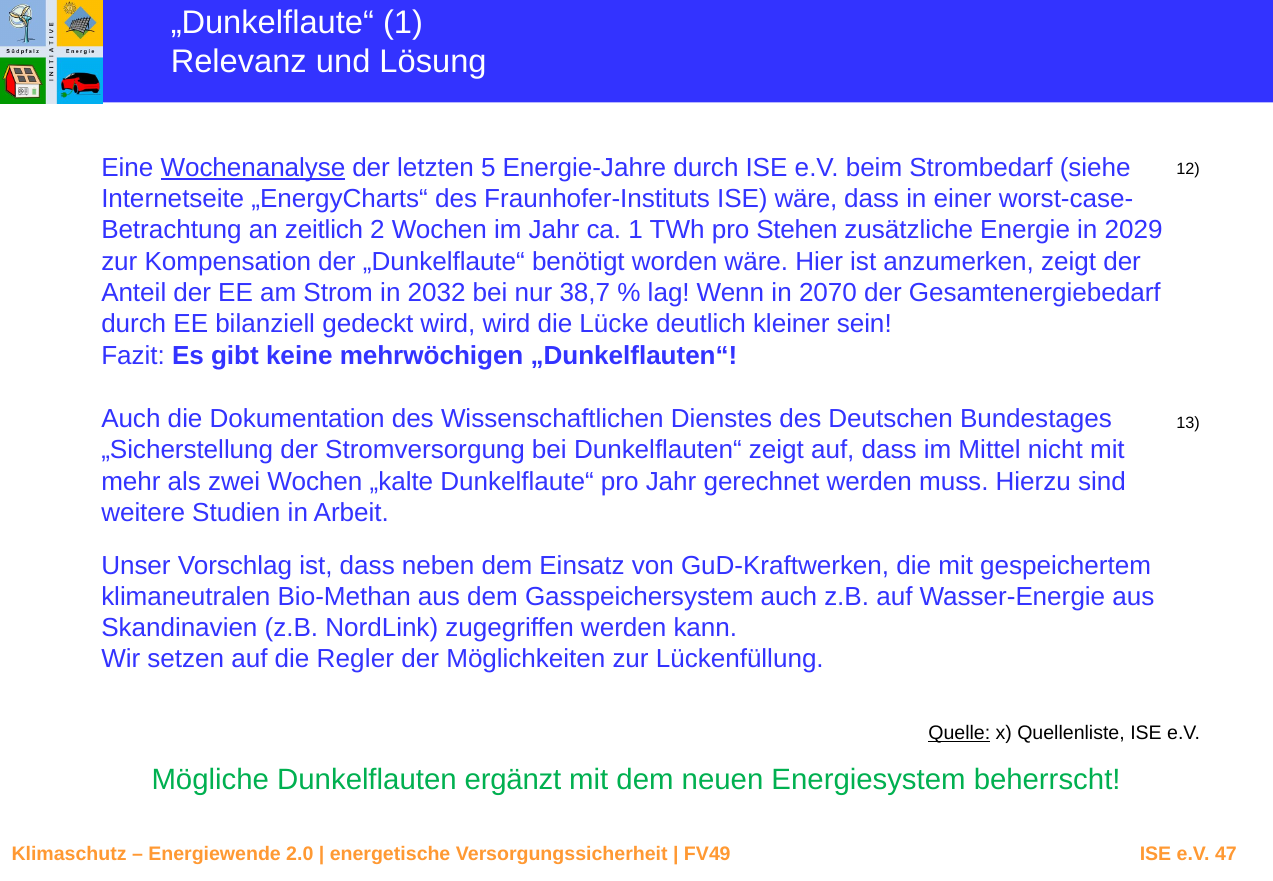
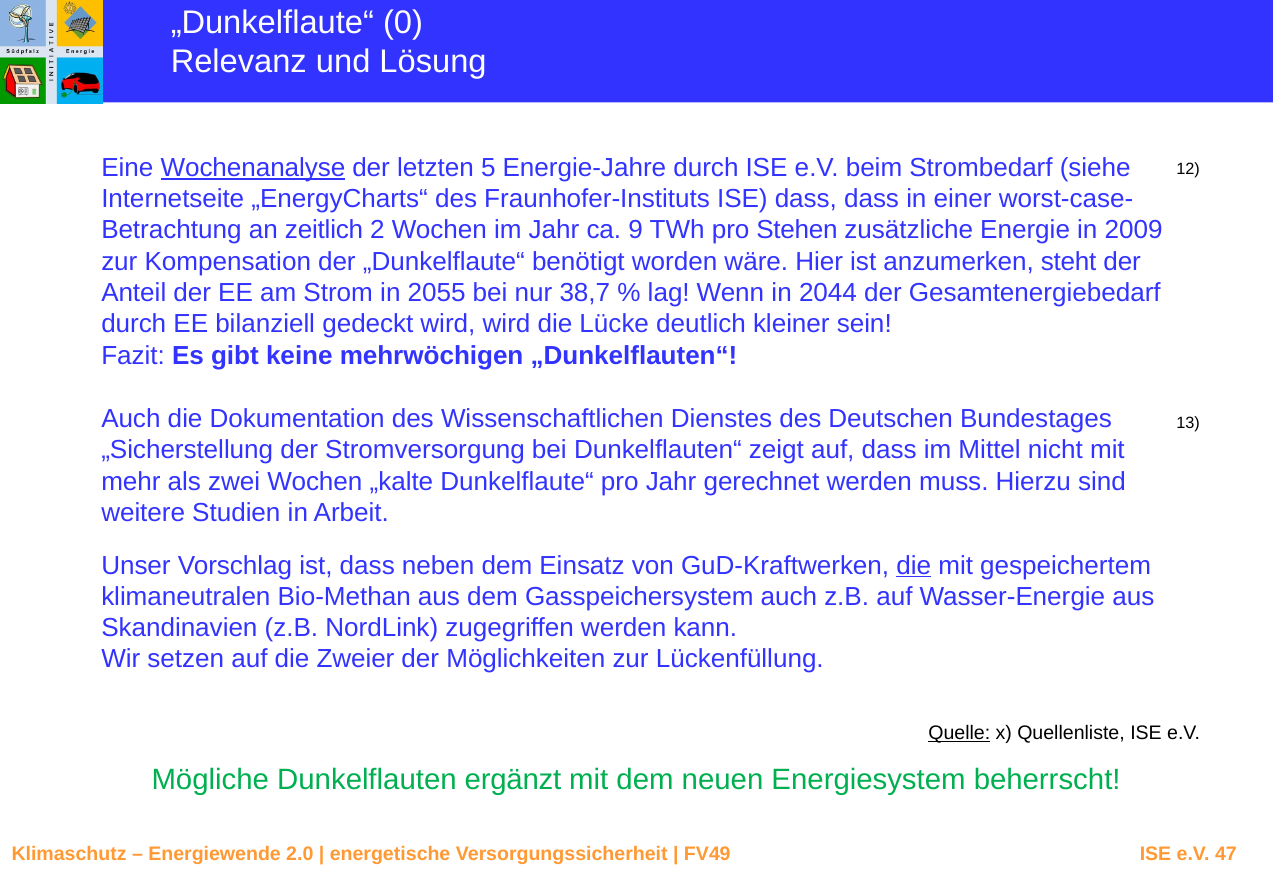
„Dunkelflaute“ 1: 1 -> 0 (403, 23)
ISE wäre: wäre -> dass (806, 199)
ca 1: 1 -> 9 (636, 230)
2029: 2029 -> 2009 (1134, 230)
anzumerken zeigt: zeigt -> steht (1069, 262)
2032: 2032 -> 2055 (437, 293)
2070: 2070 -> 2044 (828, 293)
die underline: none -> present (914, 566)
Regler: Regler -> Zweier (355, 660)
